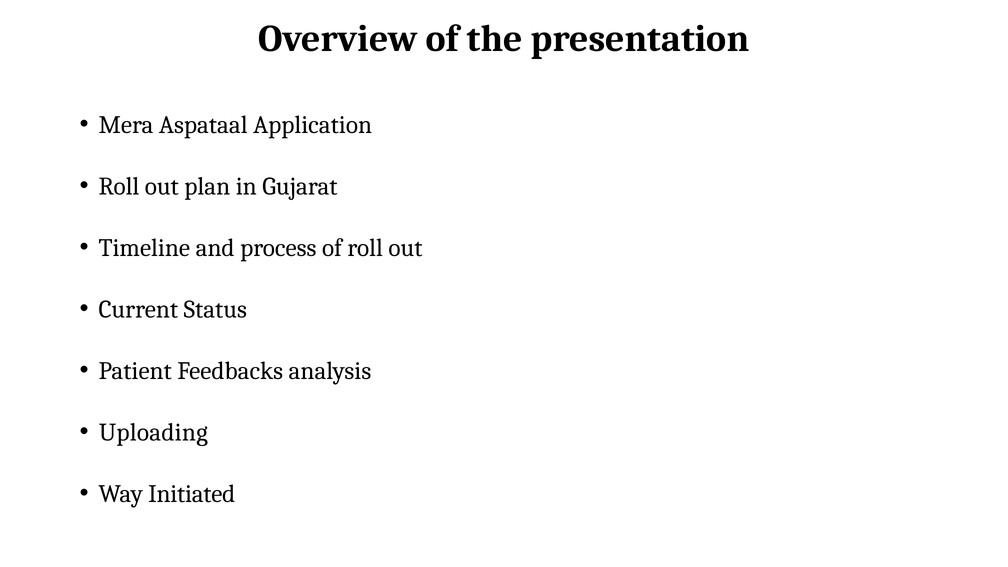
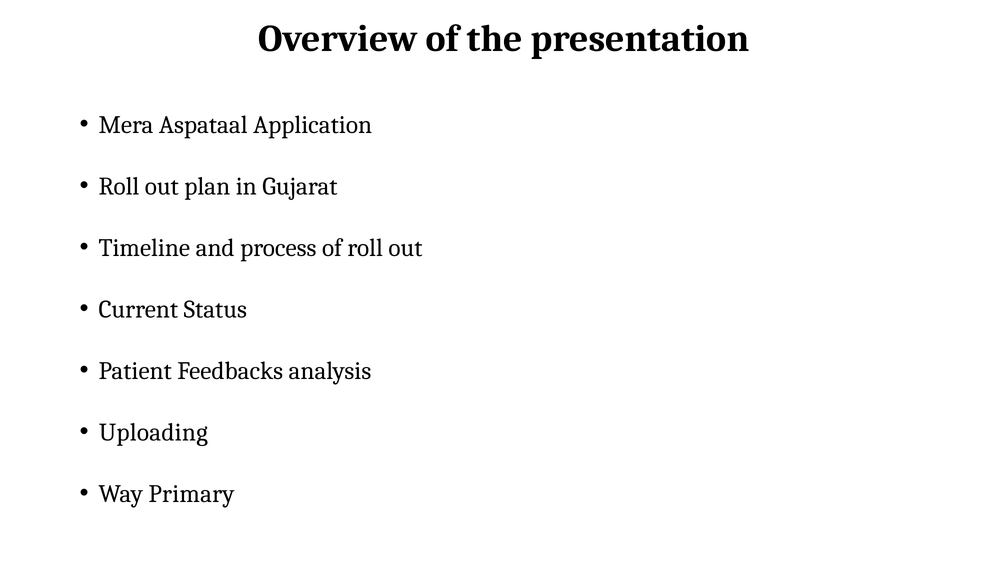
Initiated: Initiated -> Primary (191, 494)
